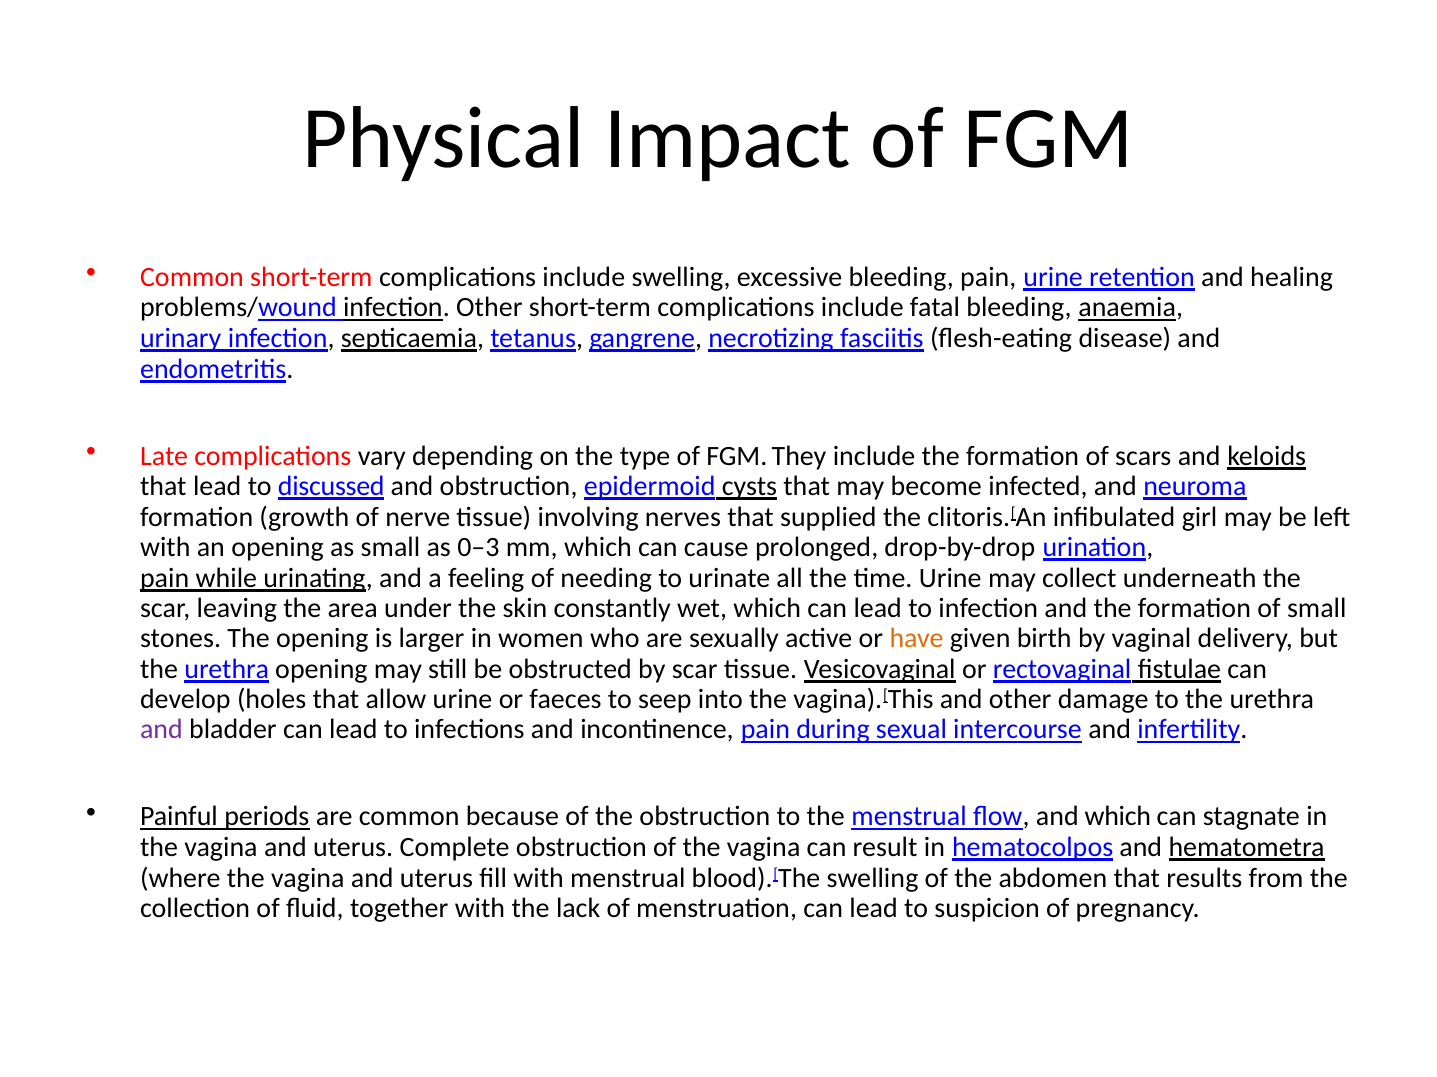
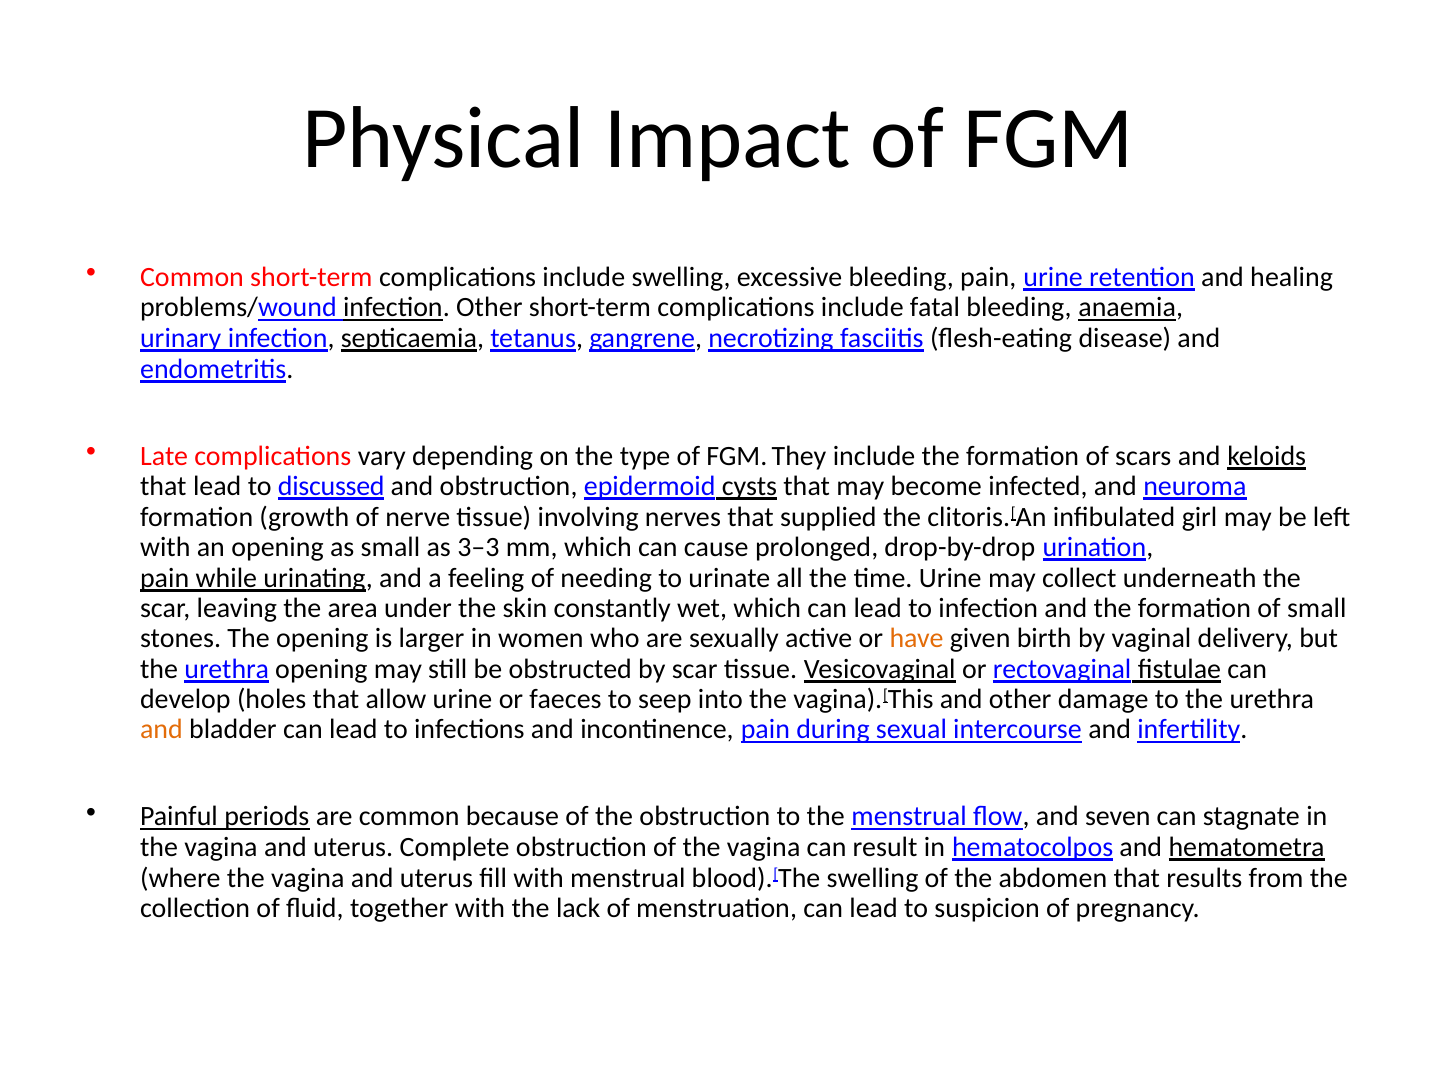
0–3: 0–3 -> 3–3 (478, 548)
and colour: purple -> orange (161, 730)
and which: which -> seven (1118, 817)
